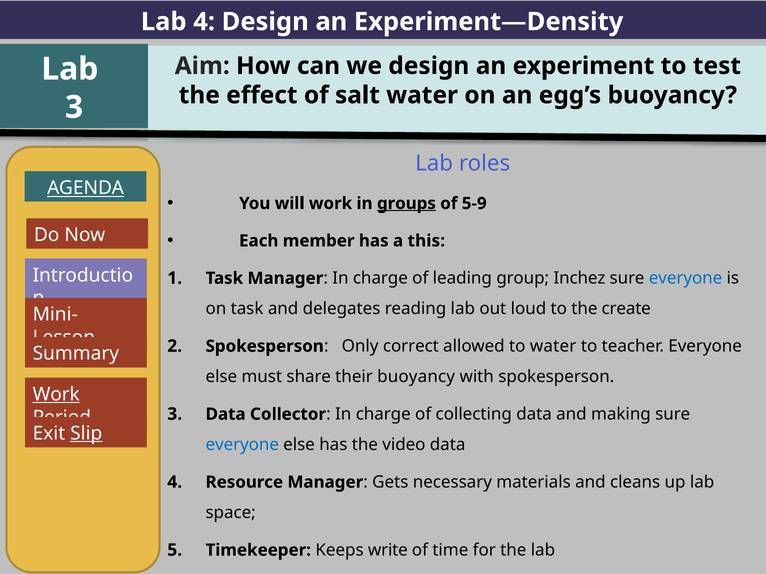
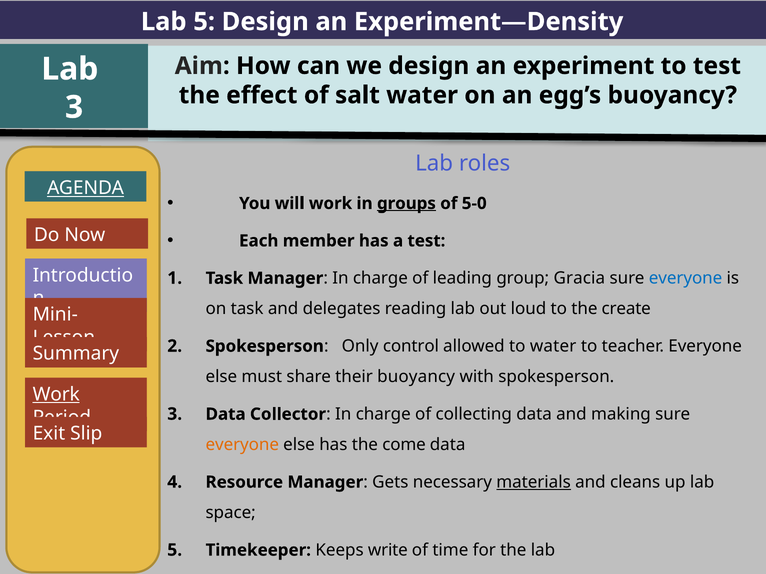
Lab 4: 4 -> 5 (204, 22)
5-9: 5-9 -> 5-0 (474, 204)
a this: this -> test (426, 241)
Inchez: Inchez -> Gracia (579, 278)
correct: correct -> control (411, 346)
Slip underline: present -> none (86, 434)
everyone colour: blue -> orange (242, 445)
video: video -> come (404, 445)
materials underline: none -> present (534, 483)
